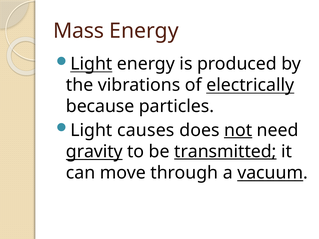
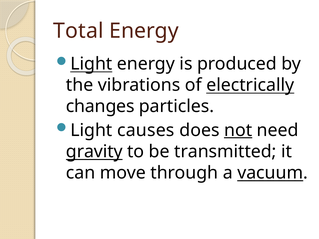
Mass: Mass -> Total (78, 31)
because: because -> changes (100, 106)
transmitted underline: present -> none (225, 152)
